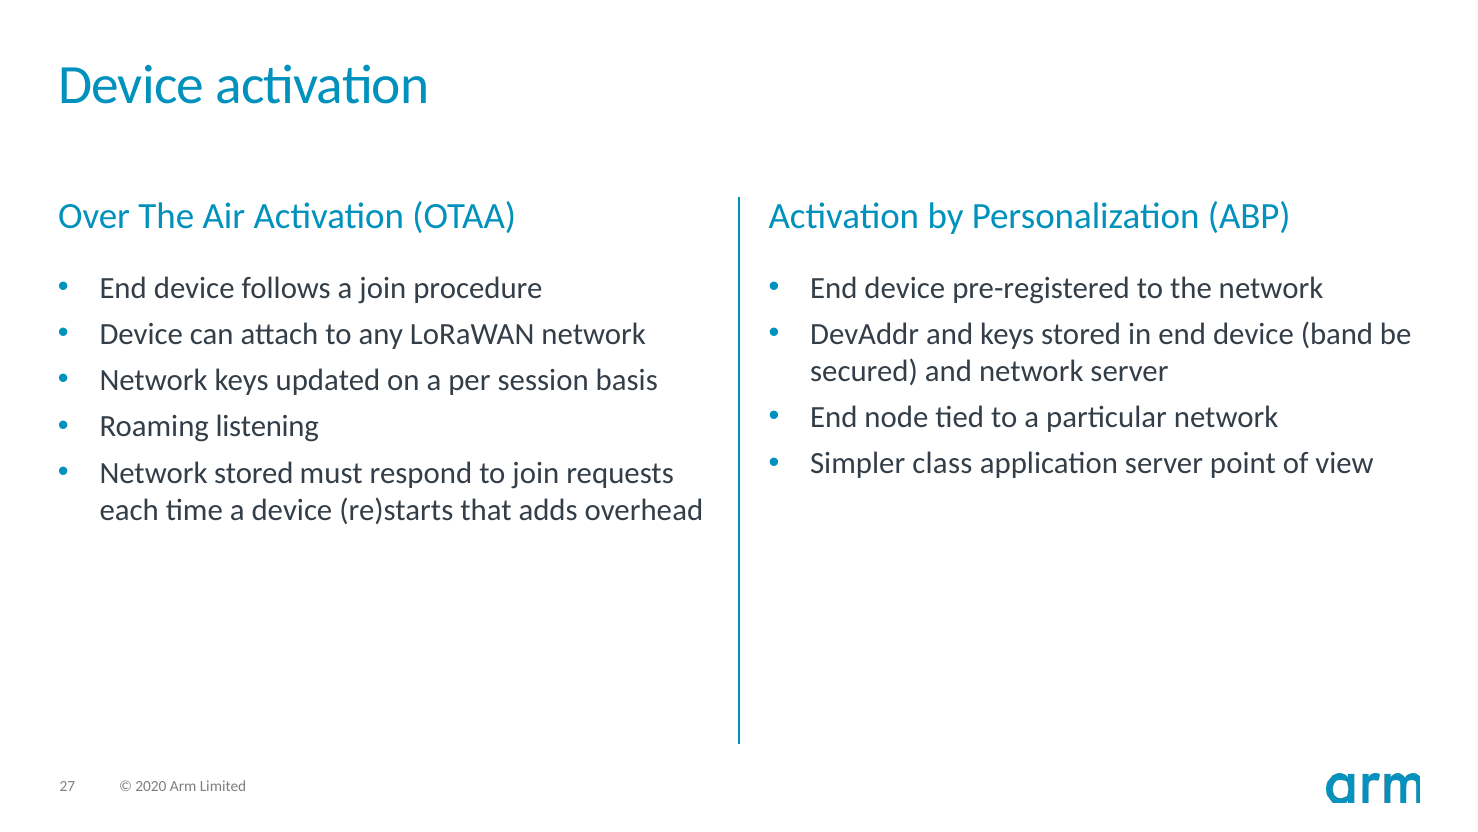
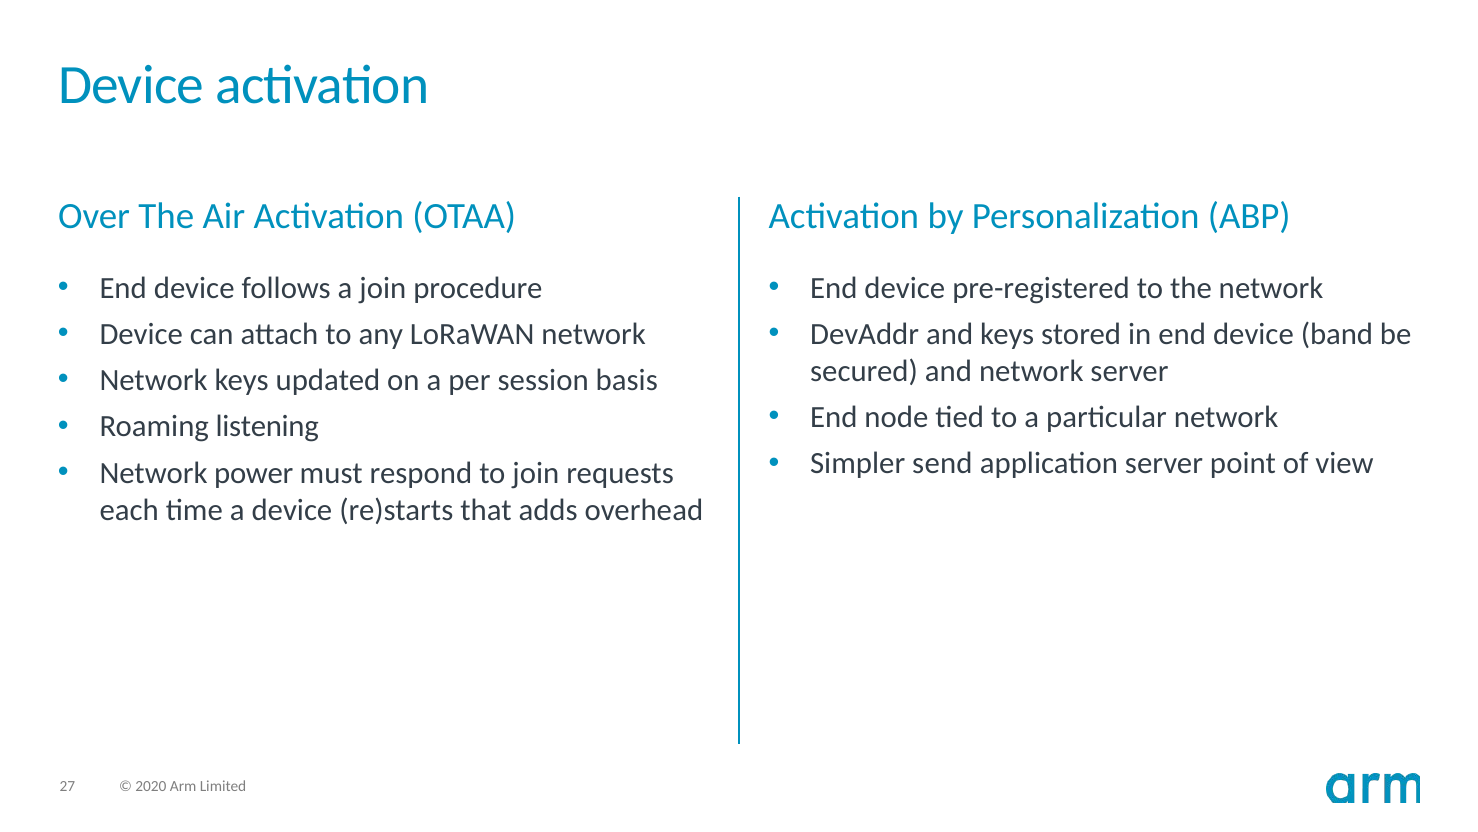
class: class -> send (942, 463)
Network stored: stored -> power (254, 473)
